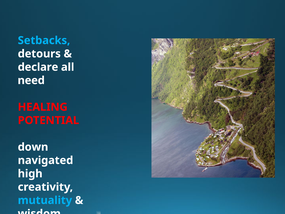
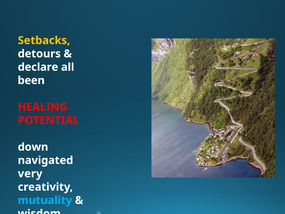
Setbacks colour: light blue -> yellow (44, 40)
need: need -> been (31, 80)
high: high -> very (30, 173)
